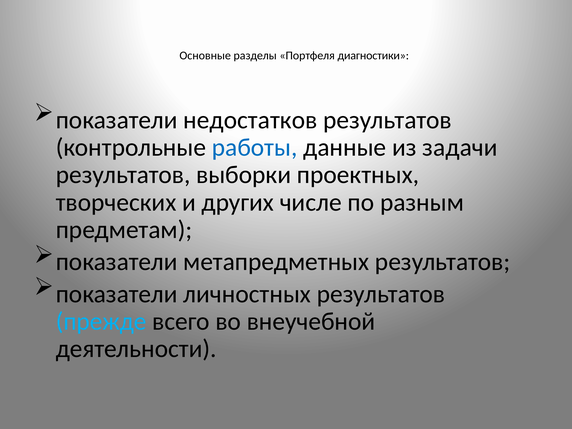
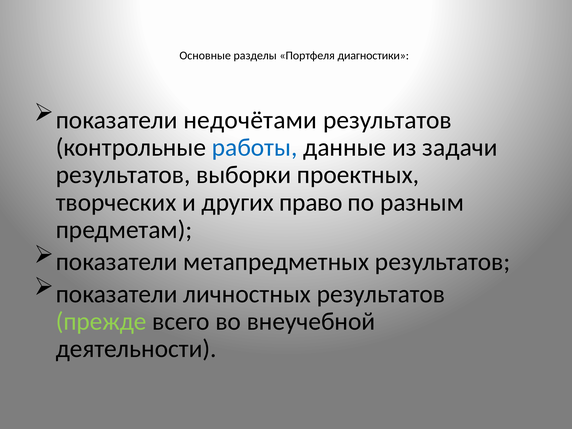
недостатков: недостатков -> недочётами (250, 120)
числе: числе -> право (311, 202)
прежде colour: light blue -> light green (101, 321)
